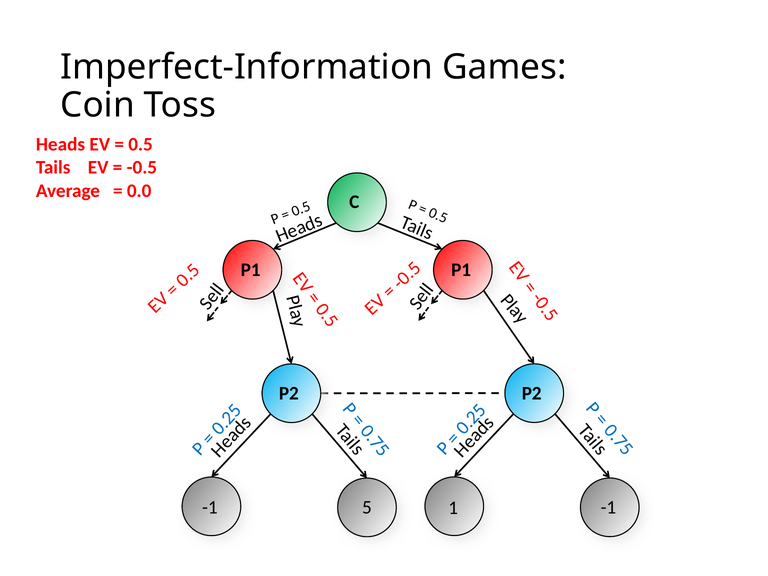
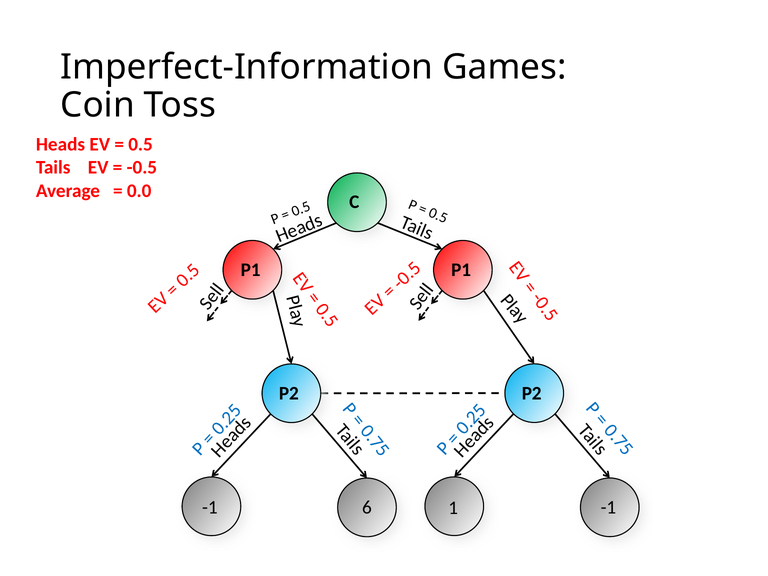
-1 5: 5 -> 6 (367, 508)
